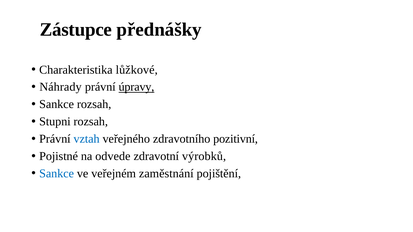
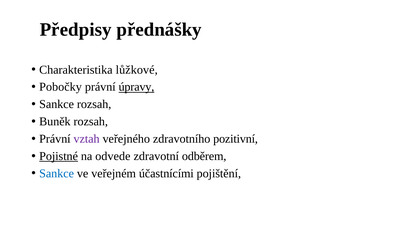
Zástupce: Zástupce -> Předpisy (76, 30)
Náhrady: Náhrady -> Pobočky (61, 87)
Stupni: Stupni -> Buněk (55, 122)
vztah colour: blue -> purple (87, 139)
Pojistné underline: none -> present (59, 156)
výrobků: výrobků -> odběrem (204, 156)
zaměstnání: zaměstnání -> účastnícími (166, 174)
